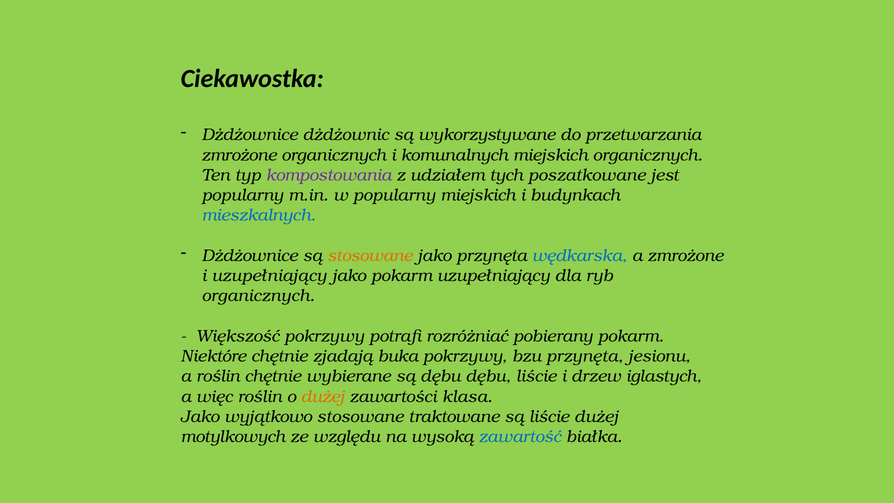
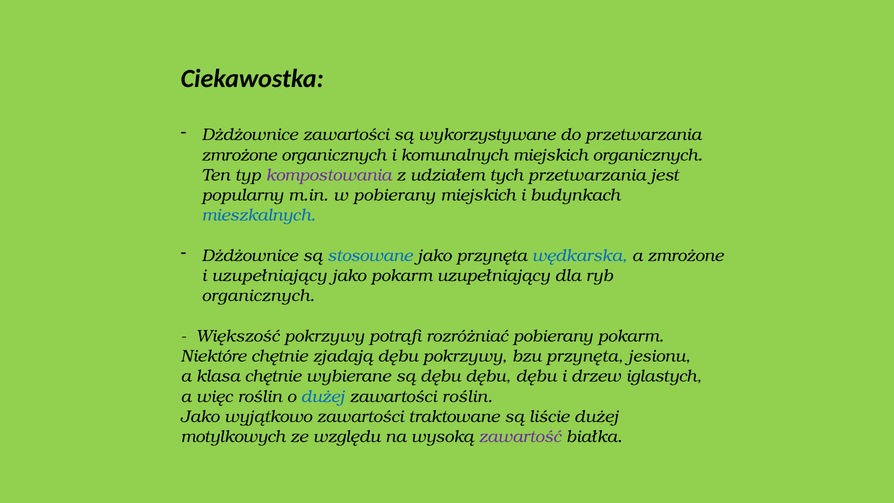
Dżdżownice dżdżownic: dżdżownic -> zawartości (346, 135)
tych poszatkowane: poszatkowane -> przetwarzania (587, 175)
w popularny: popularny -> pobierany (394, 195)
stosowane colour: orange -> blue (370, 256)
zjadają buka: buka -> dębu (398, 356)
a roślin: roślin -> klasa (218, 376)
liście: liście -> dębu (536, 376)
dużej colour: orange -> blue (323, 396)
zawartości klasa: klasa -> roślin (467, 396)
wyjątkowo stosowane: stosowane -> zawartości (360, 416)
zawartość colour: blue -> purple (520, 437)
